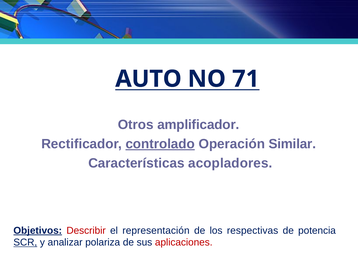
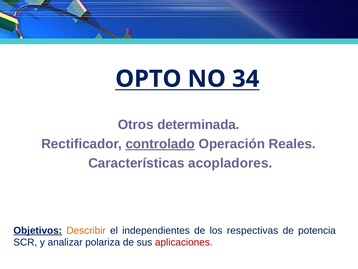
AUTO: AUTO -> OPTO (148, 79)
71: 71 -> 34 (246, 79)
amplificador: amplificador -> determinada (198, 125)
Similar: Similar -> Reales (292, 144)
Describir colour: red -> orange (86, 230)
representación: representación -> independientes (156, 230)
SCR underline: present -> none (25, 242)
